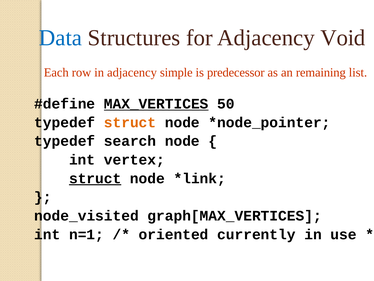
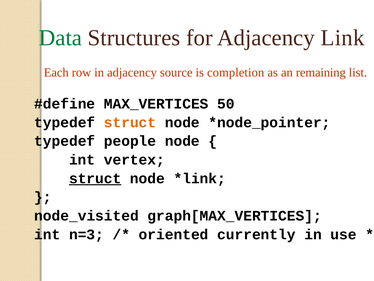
Data colour: blue -> green (60, 38)
Void: Void -> Link (343, 38)
simple: simple -> source (176, 72)
predecessor: predecessor -> completion (236, 72)
MAX_VERTICES underline: present -> none (156, 104)
search: search -> people (130, 141)
n=1: n=1 -> n=3 (86, 234)
